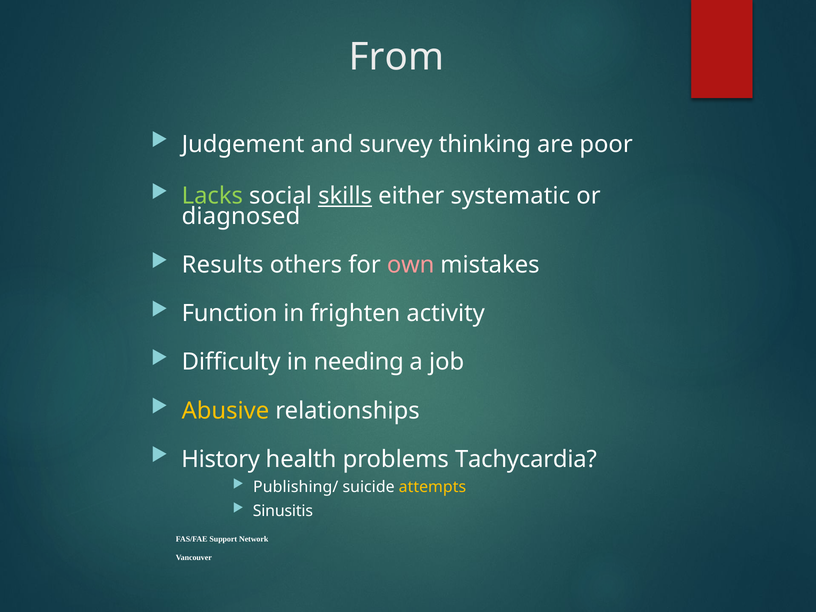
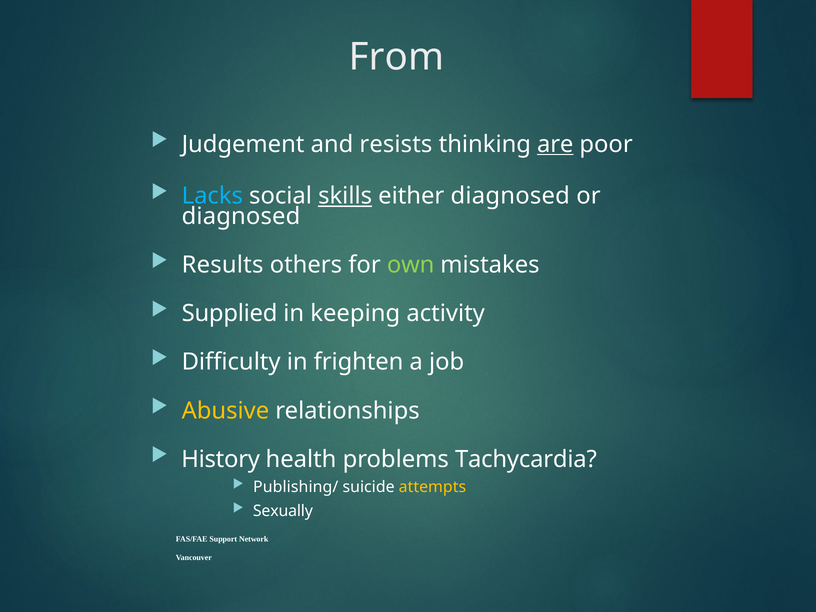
survey: survey -> resists (396, 144)
are underline: none -> present (555, 144)
Lacks colour: light green -> light blue (212, 196)
either systematic: systematic -> diagnosed (510, 196)
own colour: pink -> light green (411, 265)
Function: Function -> Supplied (230, 314)
frighten: frighten -> keeping (355, 314)
needing: needing -> frighten (359, 362)
Sinusitis: Sinusitis -> Sexually (283, 511)
